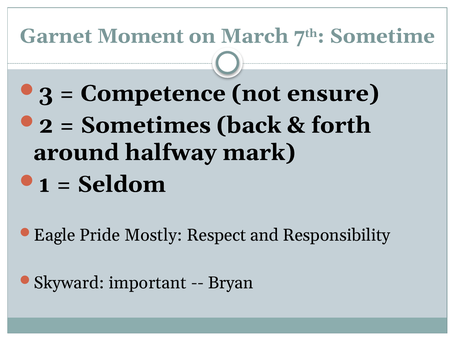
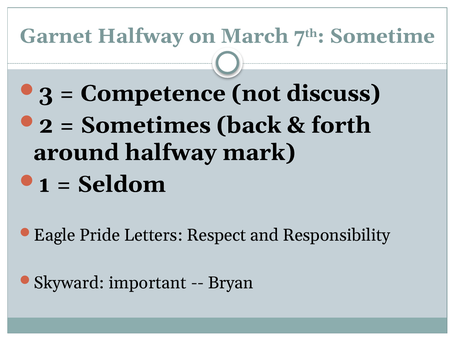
Garnet Moment: Moment -> Halfway (141, 36)
ensure: ensure -> discuss (333, 93)
Mostly: Mostly -> Letters (153, 235)
